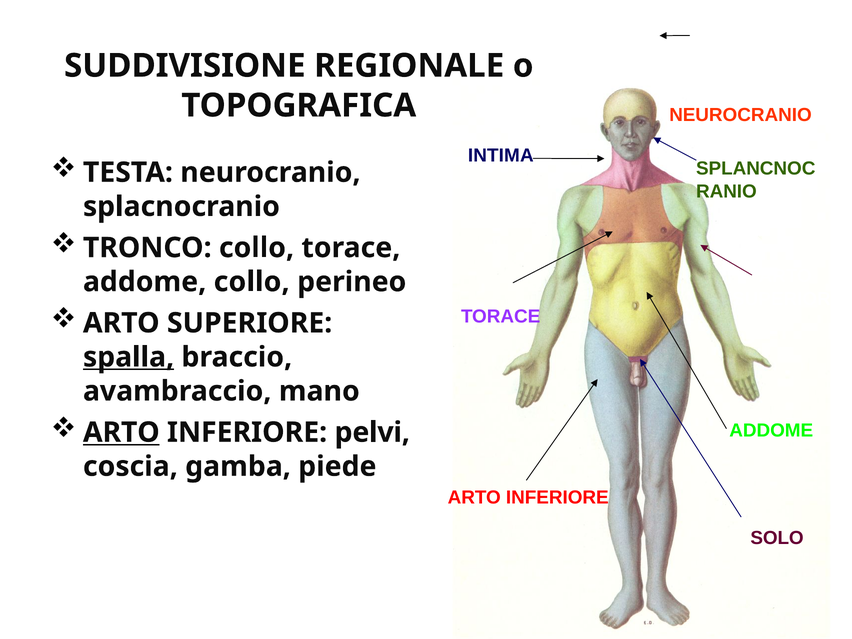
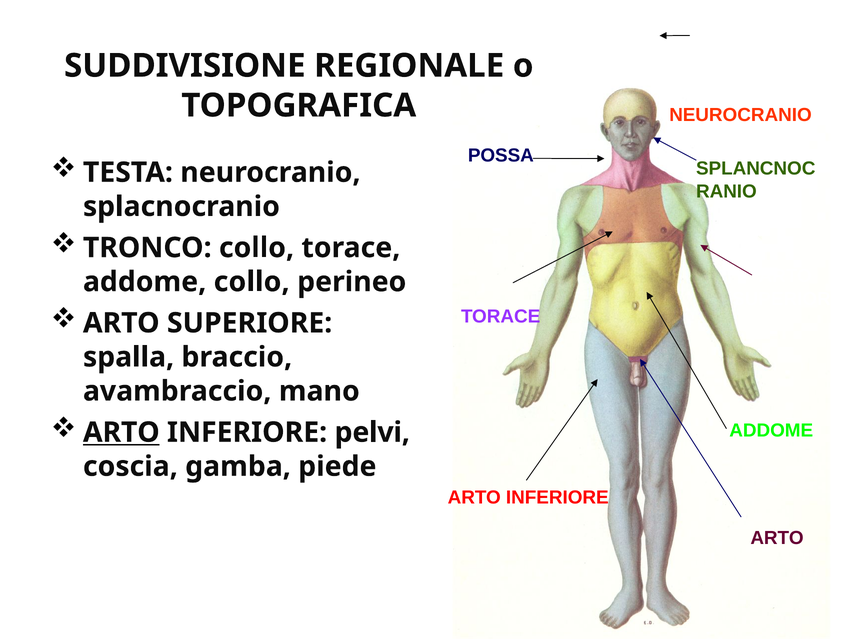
INTIMA: INTIMA -> POSSA (501, 155)
spalla underline: present -> none (129, 357)
SOLO: SOLO -> ARTO (777, 538)
